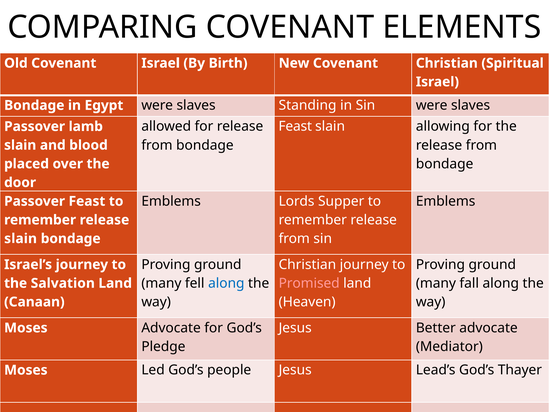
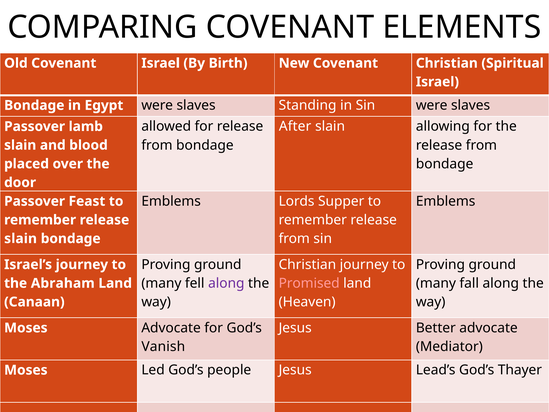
Feast: Feast -> After (295, 126)
along colour: blue -> purple (226, 283)
Salvation: Salvation -> Abraham (63, 283)
Pledge: Pledge -> Vanish (163, 346)
